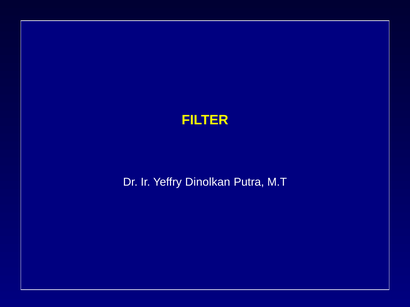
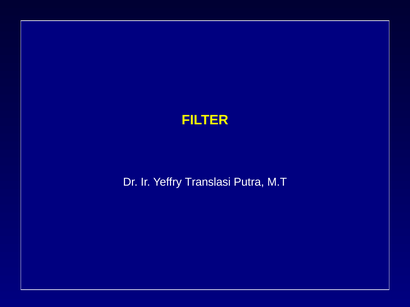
Dinolkan: Dinolkan -> Translasi (208, 182)
